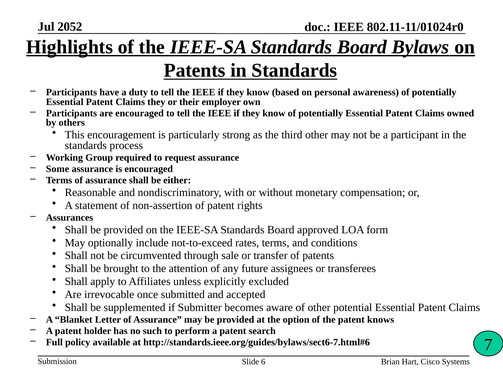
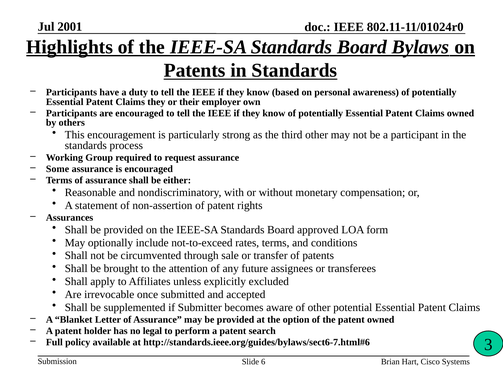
2052: 2052 -> 2001 (70, 27)
patent knows: knows -> owned (381, 320)
such: such -> legal (152, 331)
7: 7 -> 3 (488, 345)
